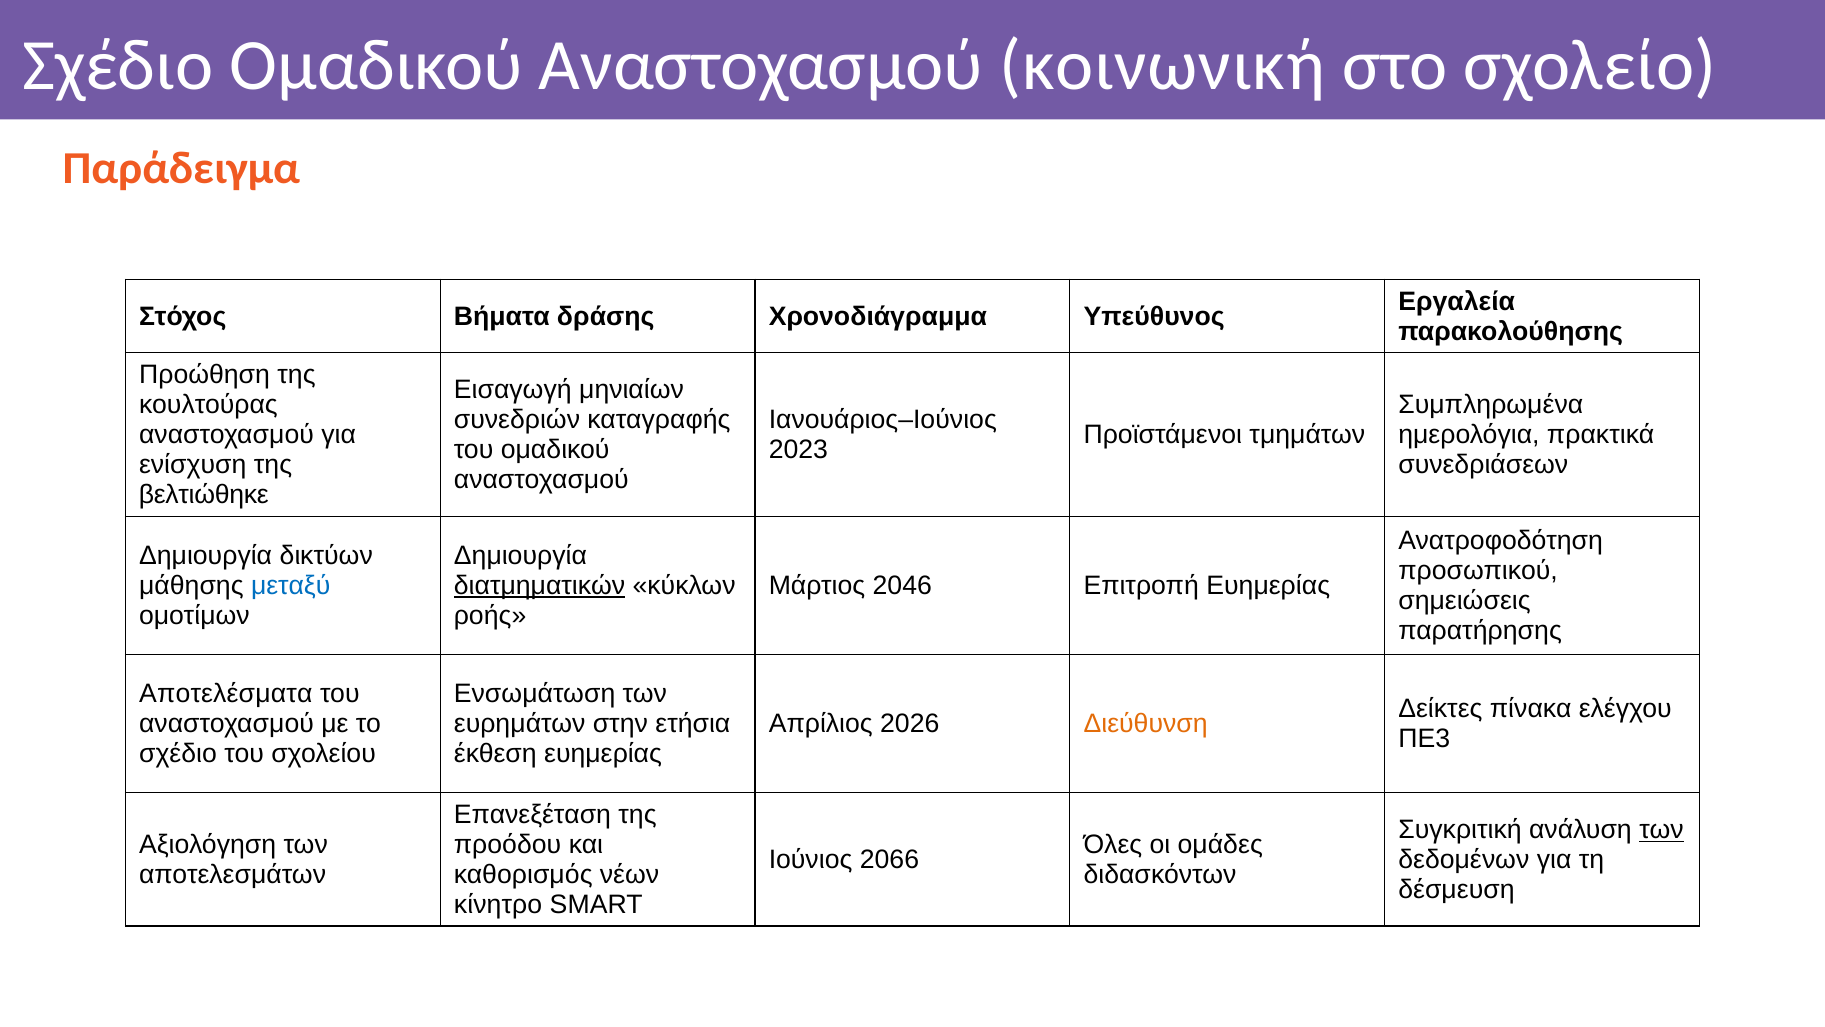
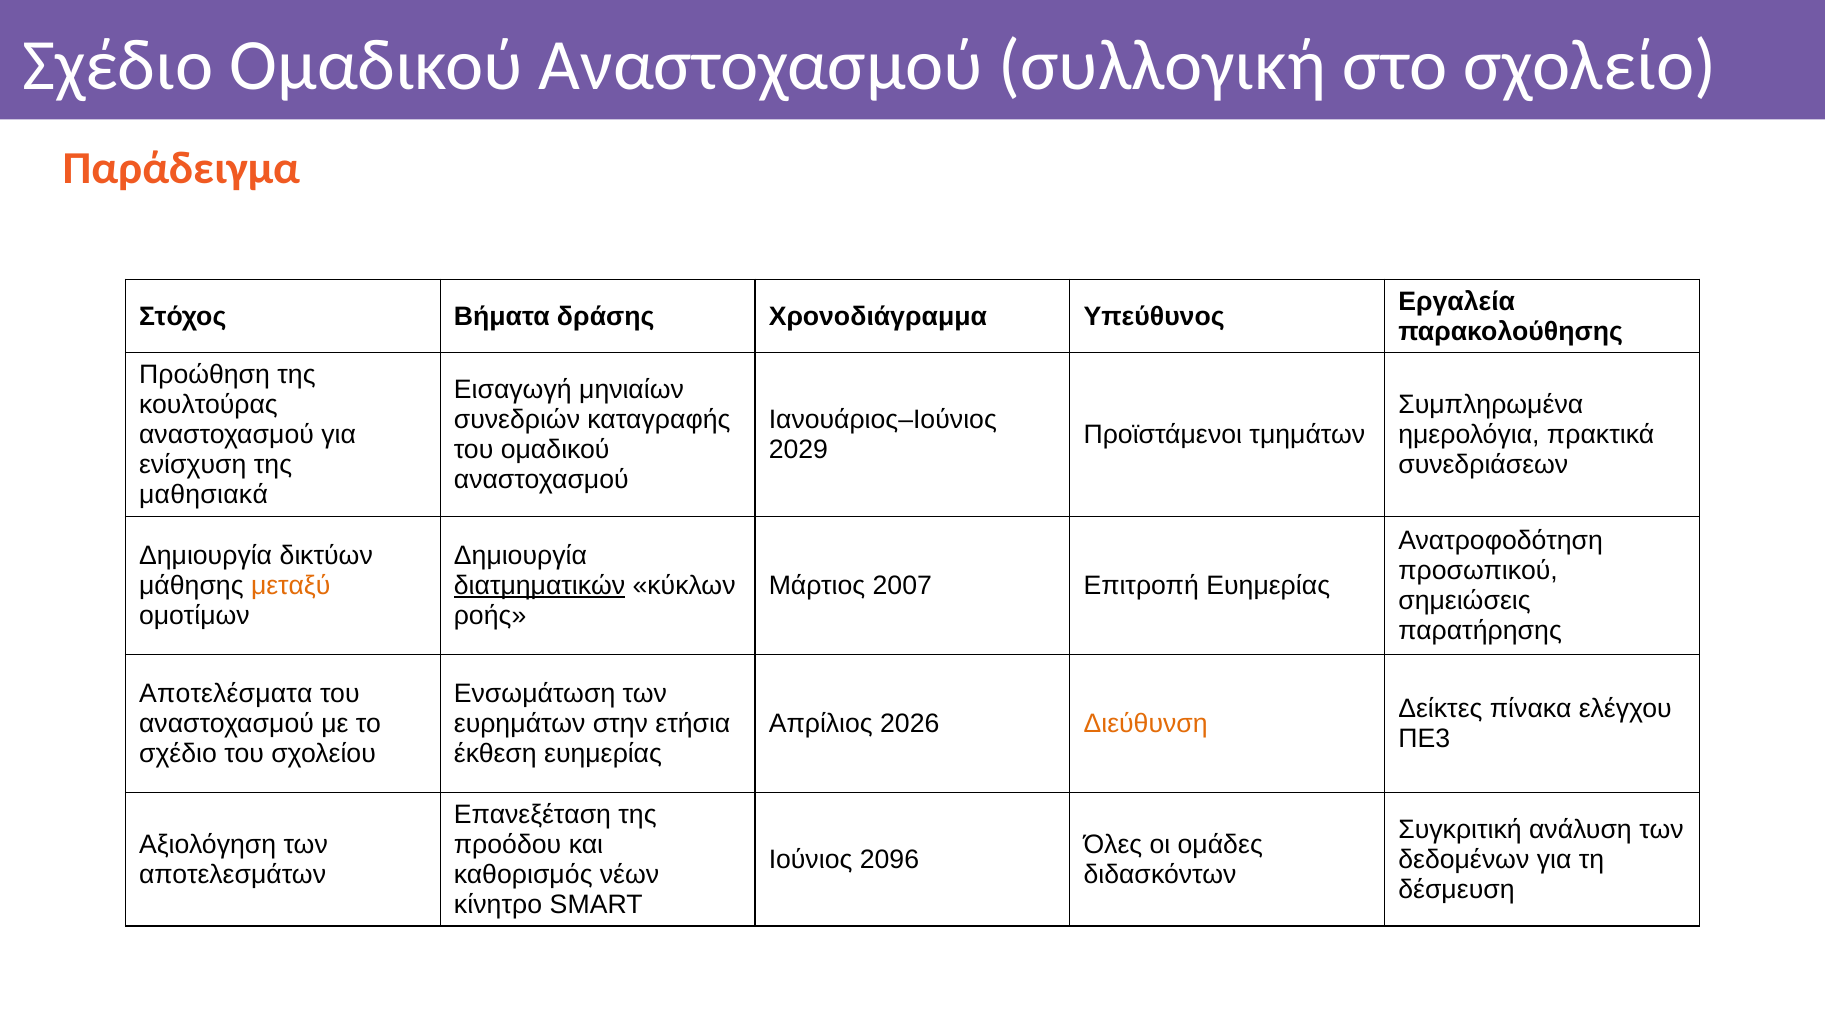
κοινωνική: κοινωνική -> συλλογική (1163, 65)
2023: 2023 -> 2029 (798, 450)
βελτιώθηκε: βελτιώθηκε -> μαθησιακά (204, 495)
μεταξύ colour: blue -> orange (291, 585)
2046: 2046 -> 2007 (902, 585)
των underline: present -> none (1661, 830)
2066: 2066 -> 2096 (889, 859)
